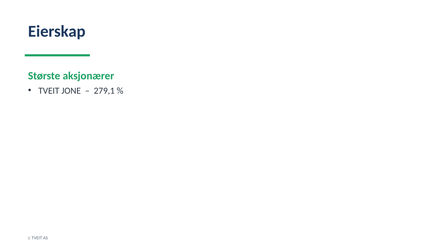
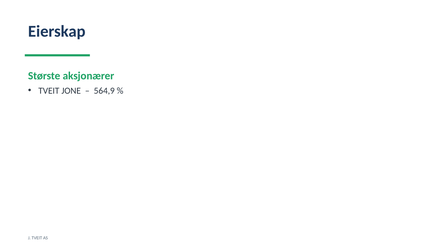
279,1: 279,1 -> 564,9 (104, 91)
